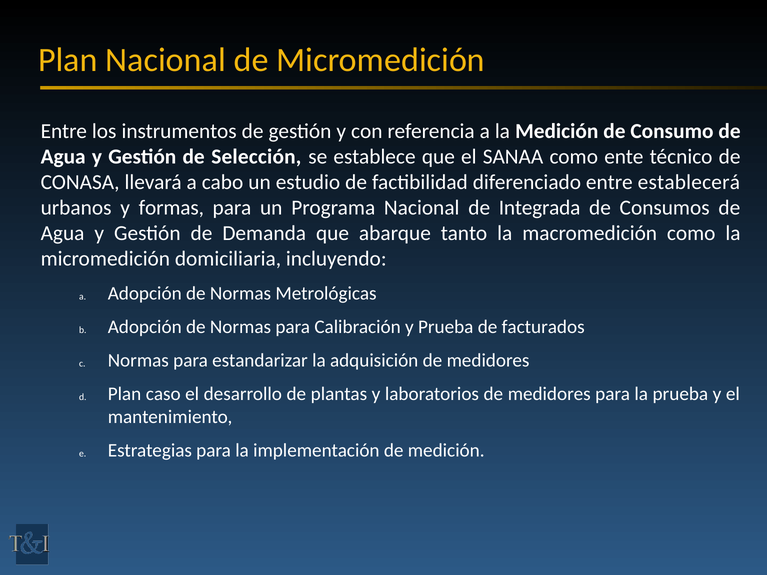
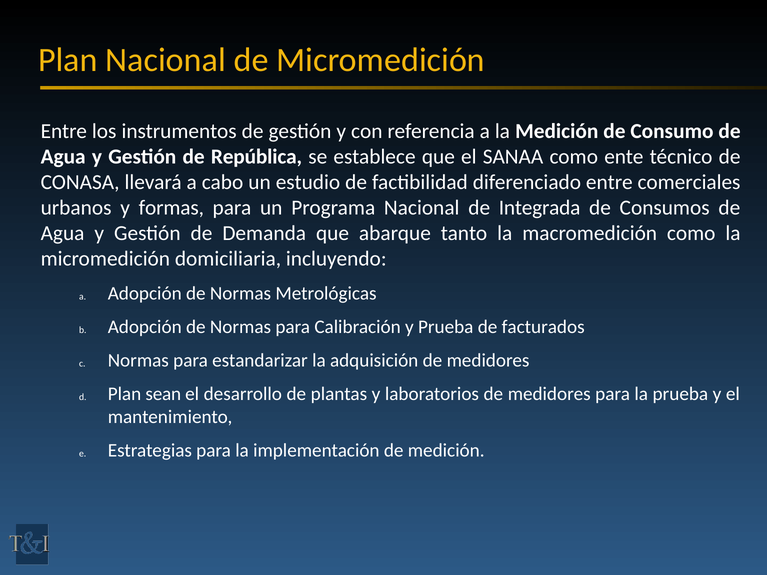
Selección: Selección -> República (256, 157)
establecerá: establecerá -> comerciales (689, 182)
caso: caso -> sean (163, 394)
